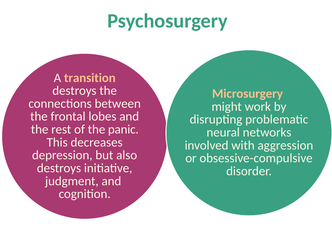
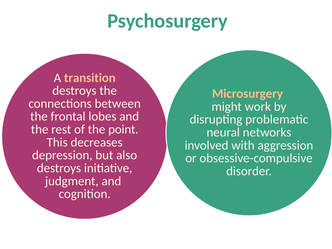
panic: panic -> point (123, 129)
